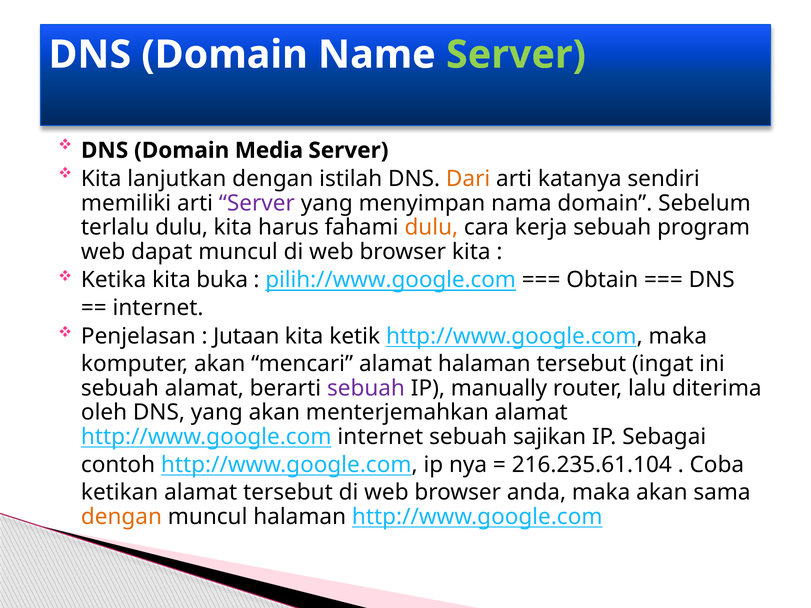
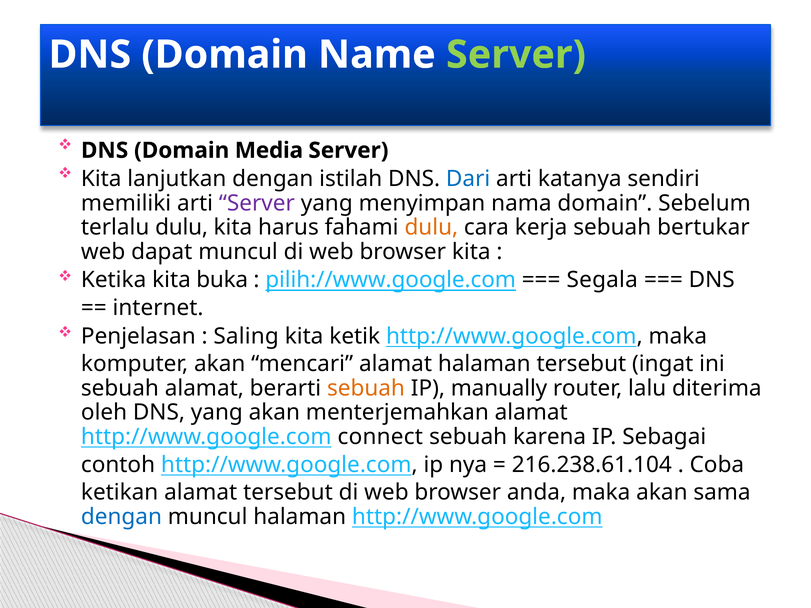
Dari colour: orange -> blue (468, 179)
program: program -> bertukar (703, 227)
Obtain: Obtain -> Segala (602, 280)
Jutaan: Jutaan -> Saling (246, 336)
sebuah colour: purple -> orange (366, 388)
http://www.google.com internet: internet -> connect (380, 437)
sajikan: sajikan -> karena (550, 437)
216.235.61.104: 216.235.61.104 -> 216.238.61.104 (592, 465)
dengan colour: orange -> blue (121, 517)
